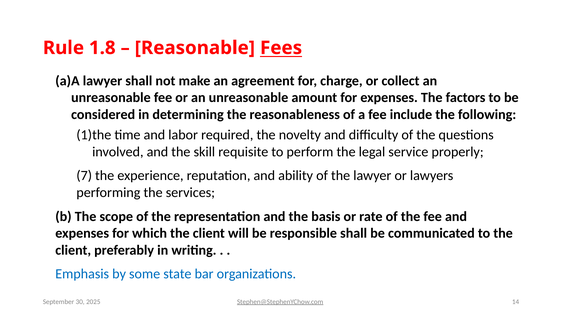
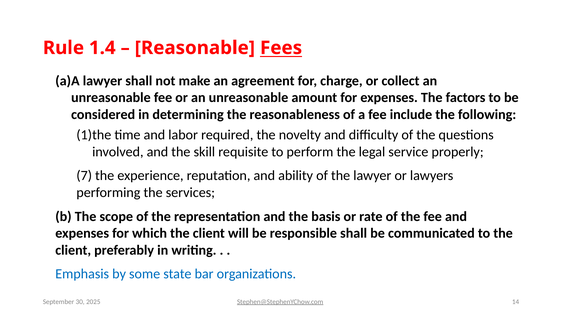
1.8: 1.8 -> 1.4 (102, 48)
